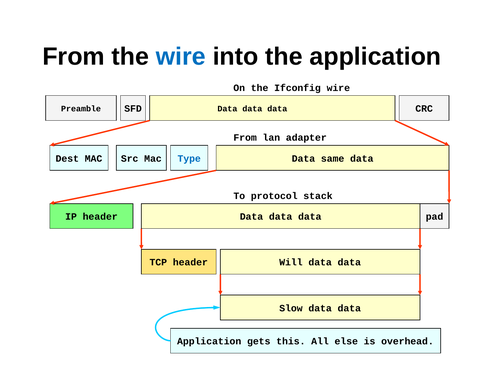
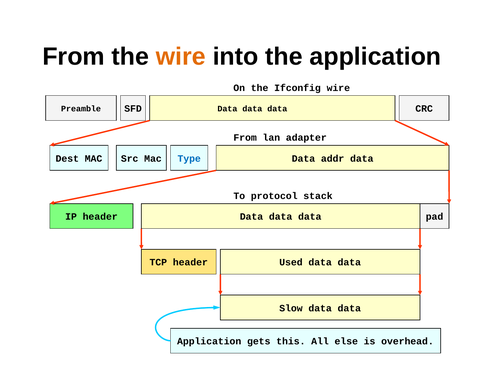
wire colour: blue -> orange (181, 57)
same: same -> addr (333, 159)
Will: Will -> Used (291, 263)
